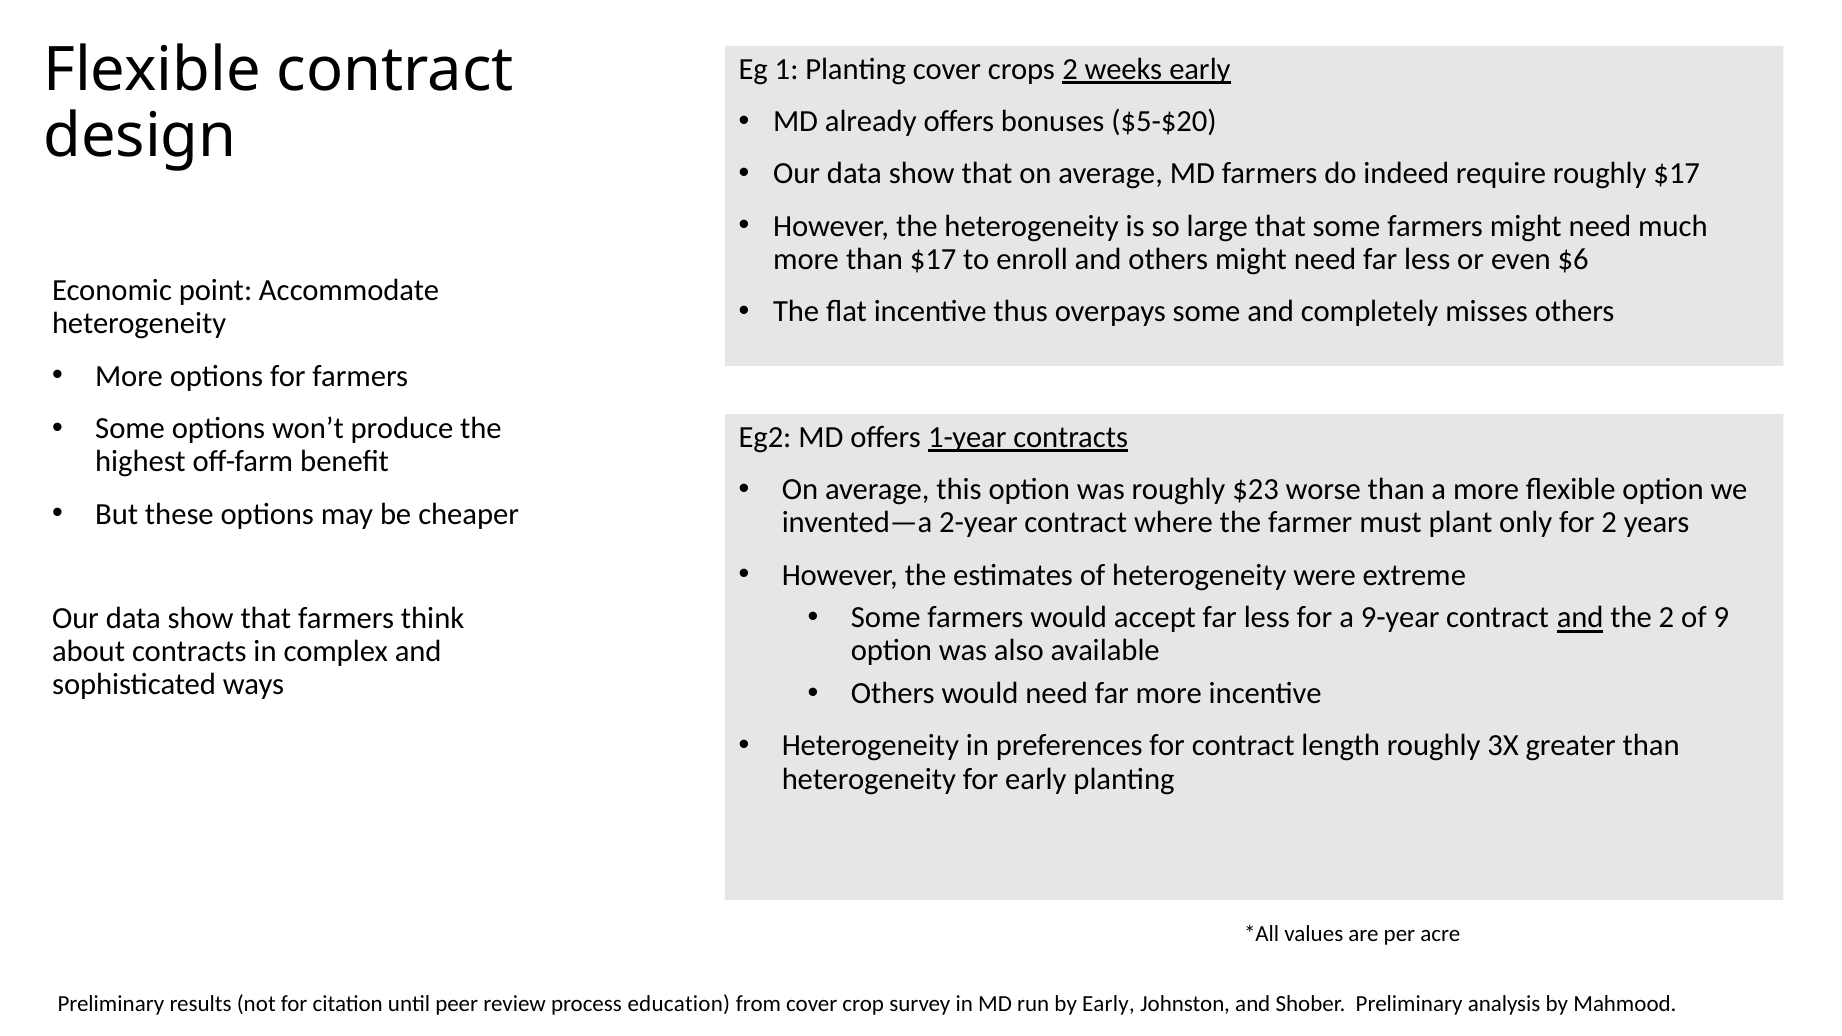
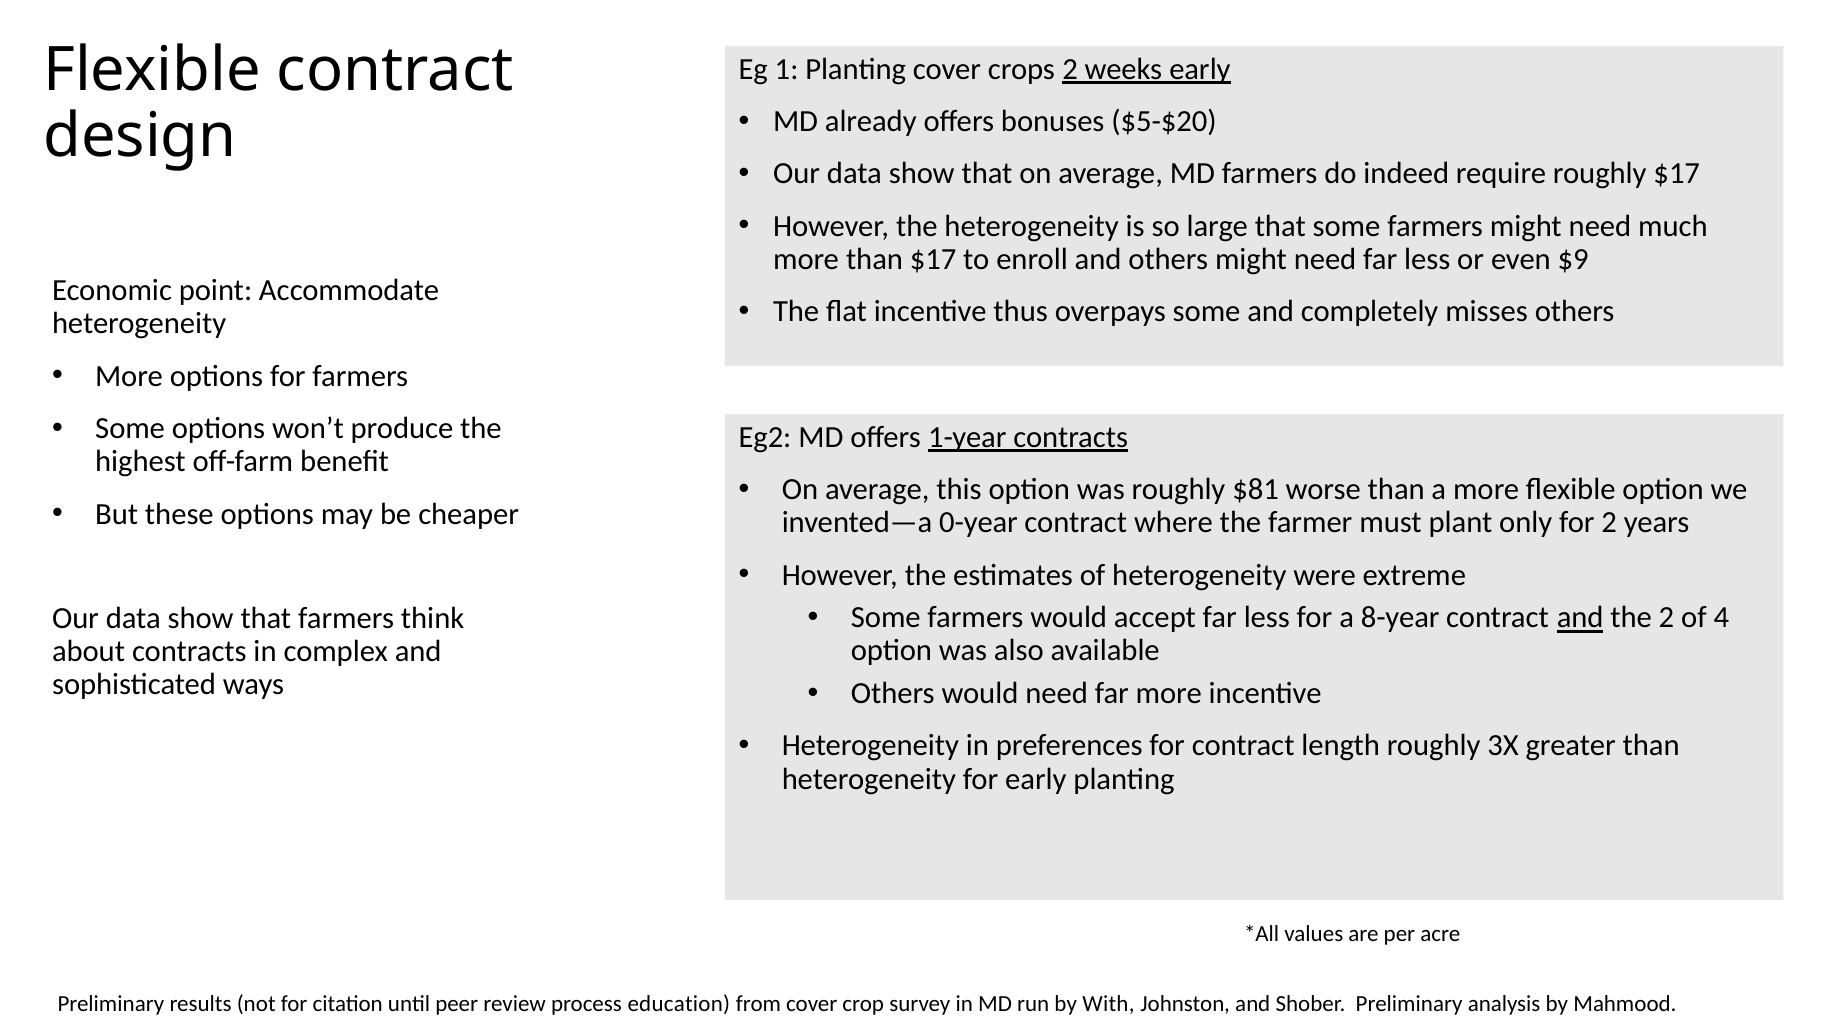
$6: $6 -> $9 (1573, 259)
$23: $23 -> $81 (1256, 490)
2-year: 2-year -> 0-year (979, 523)
9-year: 9-year -> 8-year (1400, 618)
9: 9 -> 4 (1721, 618)
by Early: Early -> With (1108, 1004)
